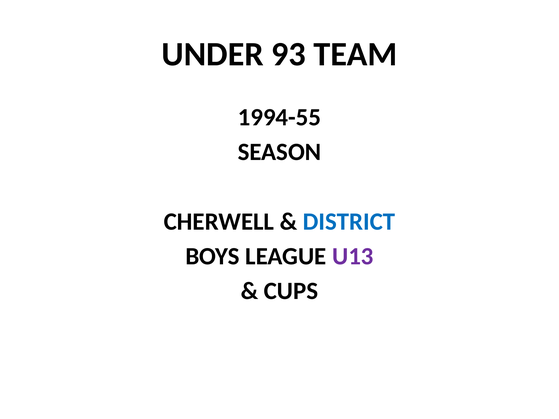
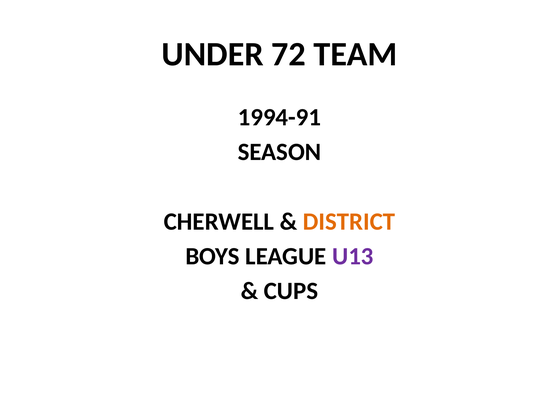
93: 93 -> 72 (289, 54)
1994-55: 1994-55 -> 1994-91 (279, 117)
DISTRICT colour: blue -> orange (349, 222)
